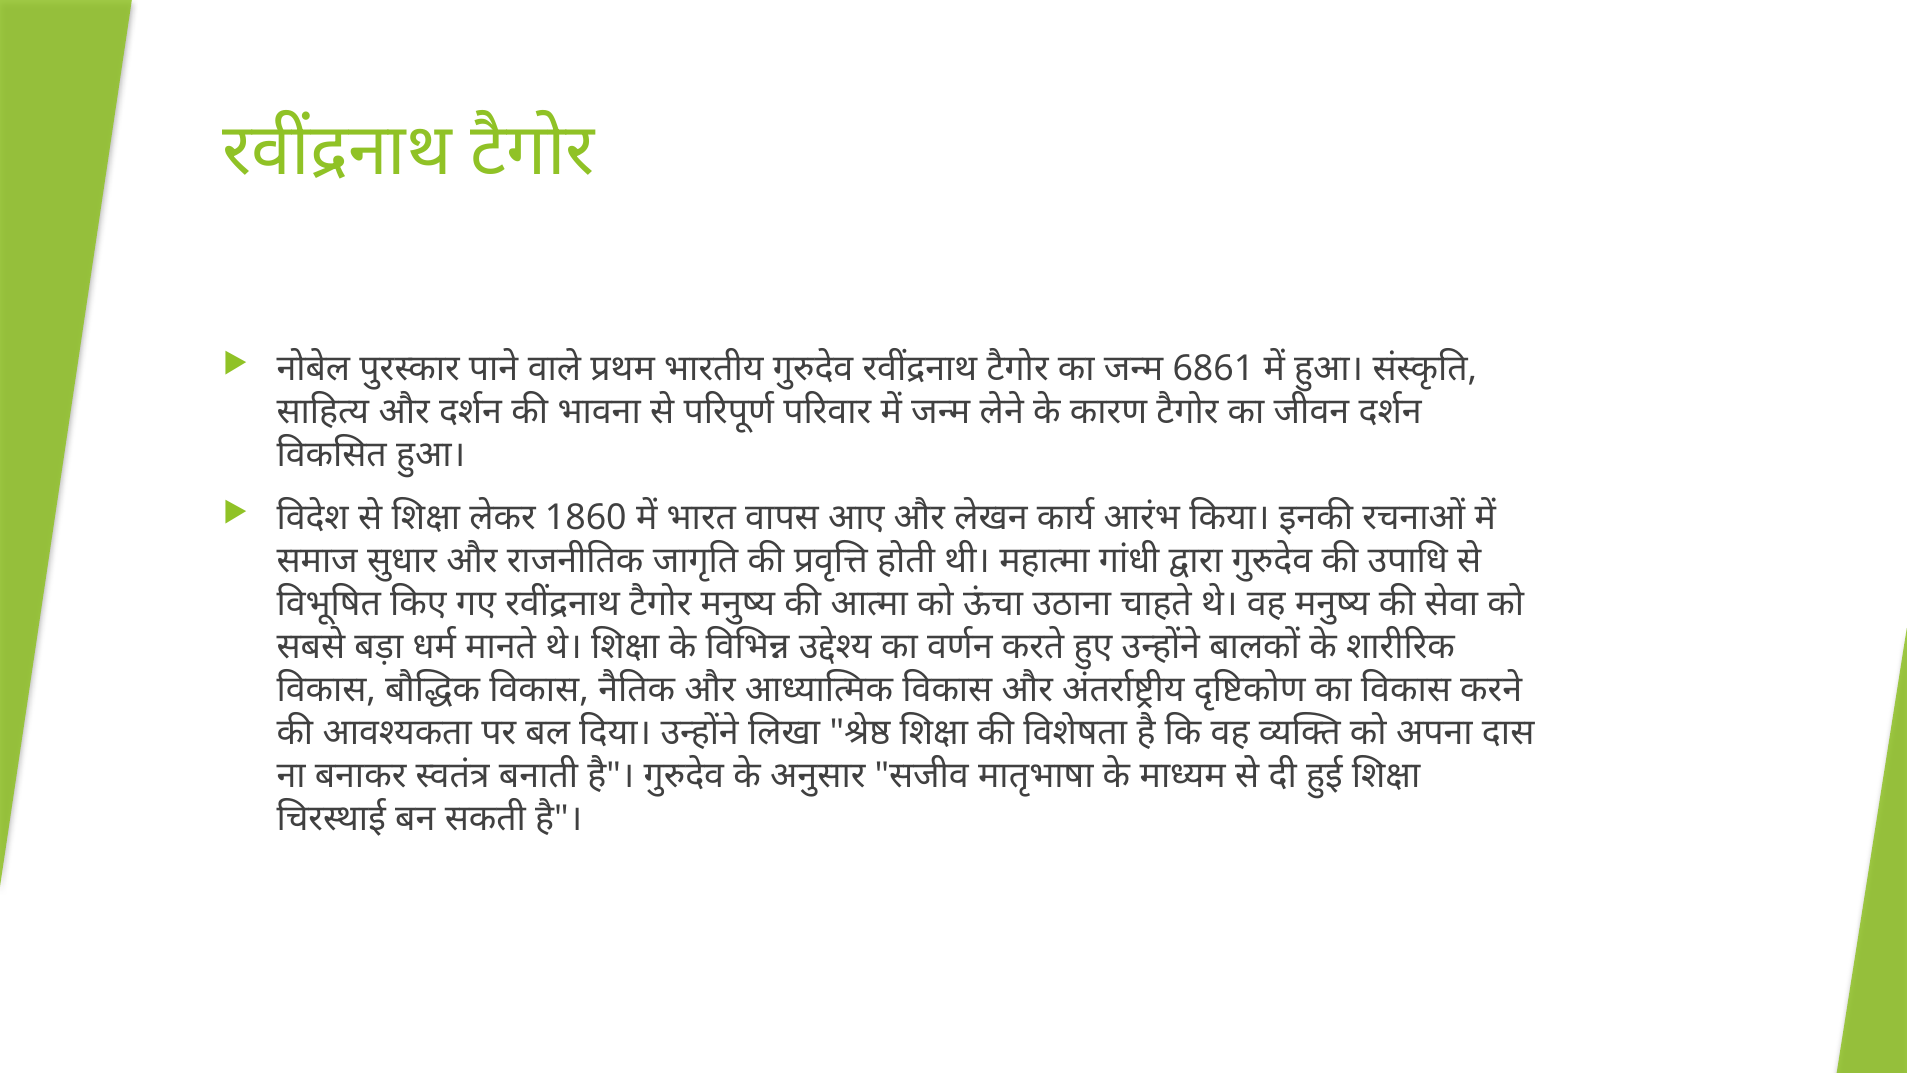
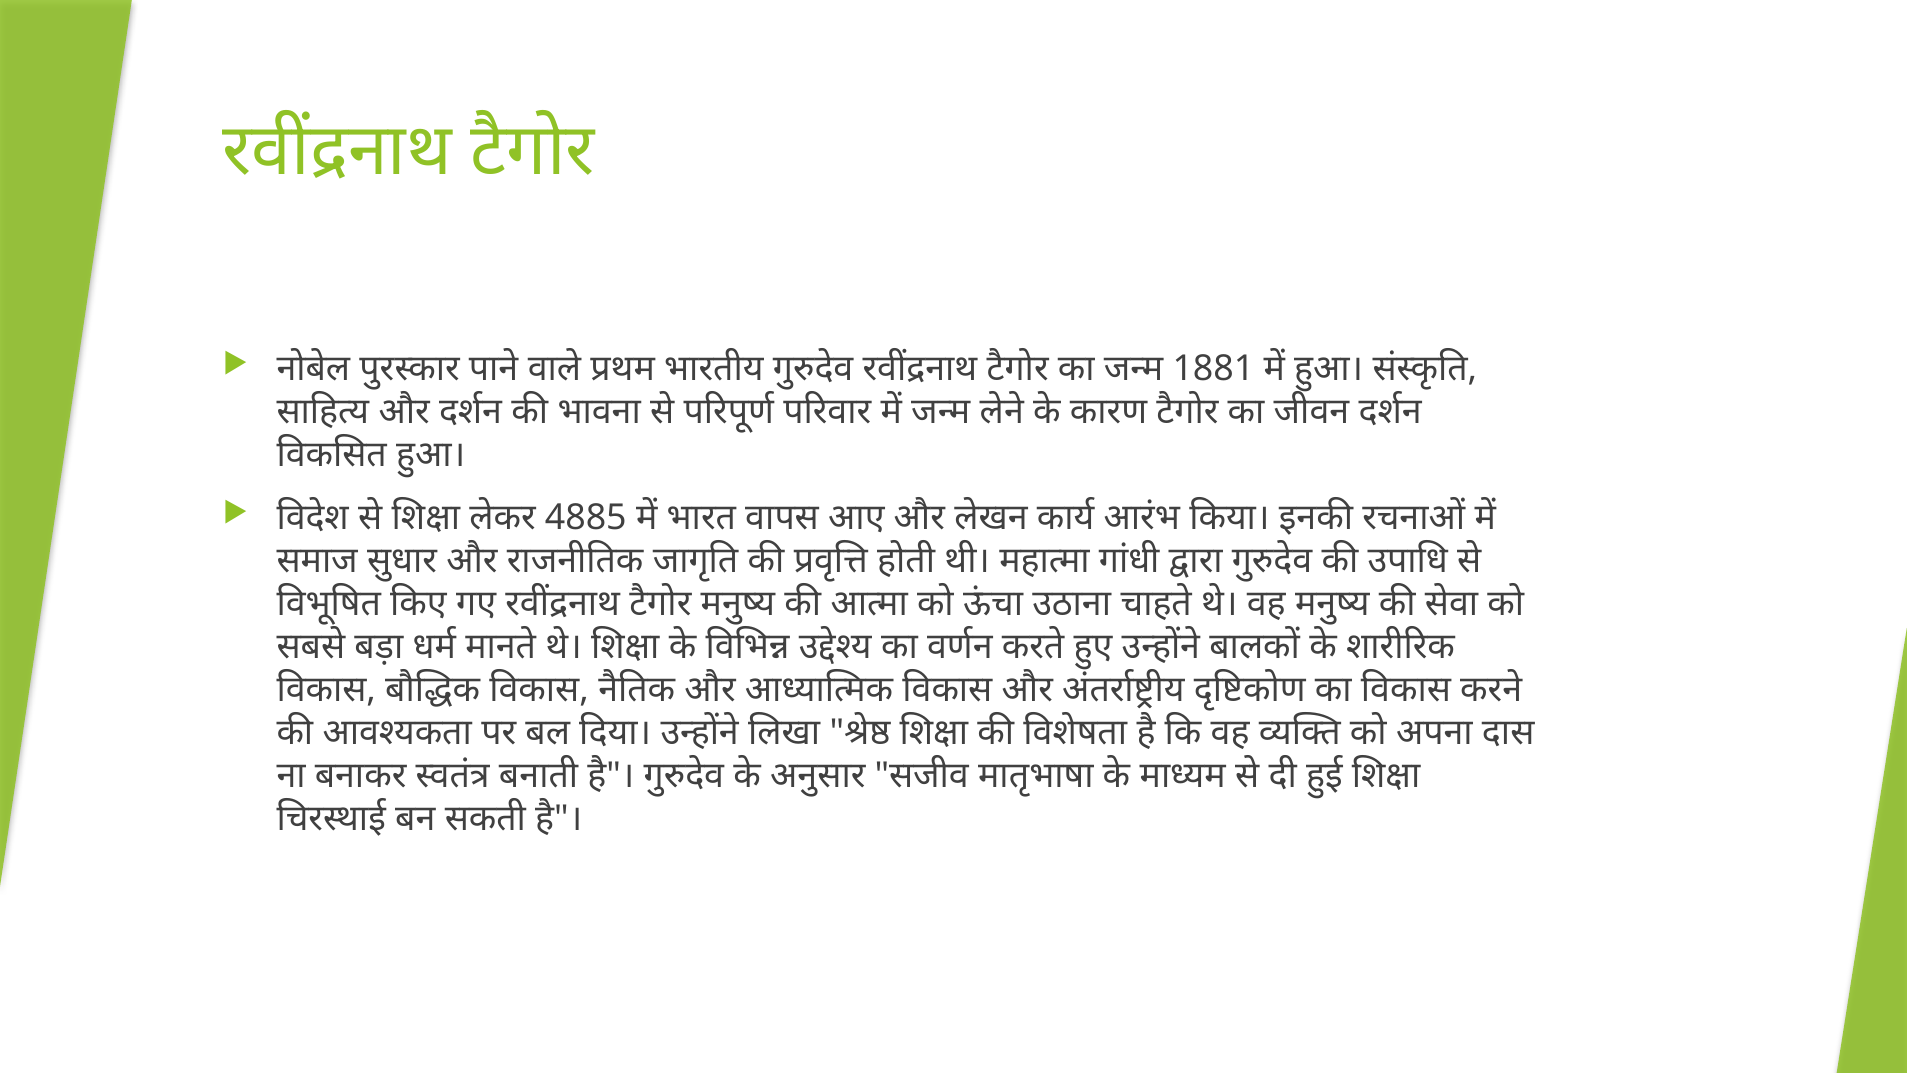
6861: 6861 -> 1881 (1213, 369)
1860: 1860 -> 4885 (586, 518)
